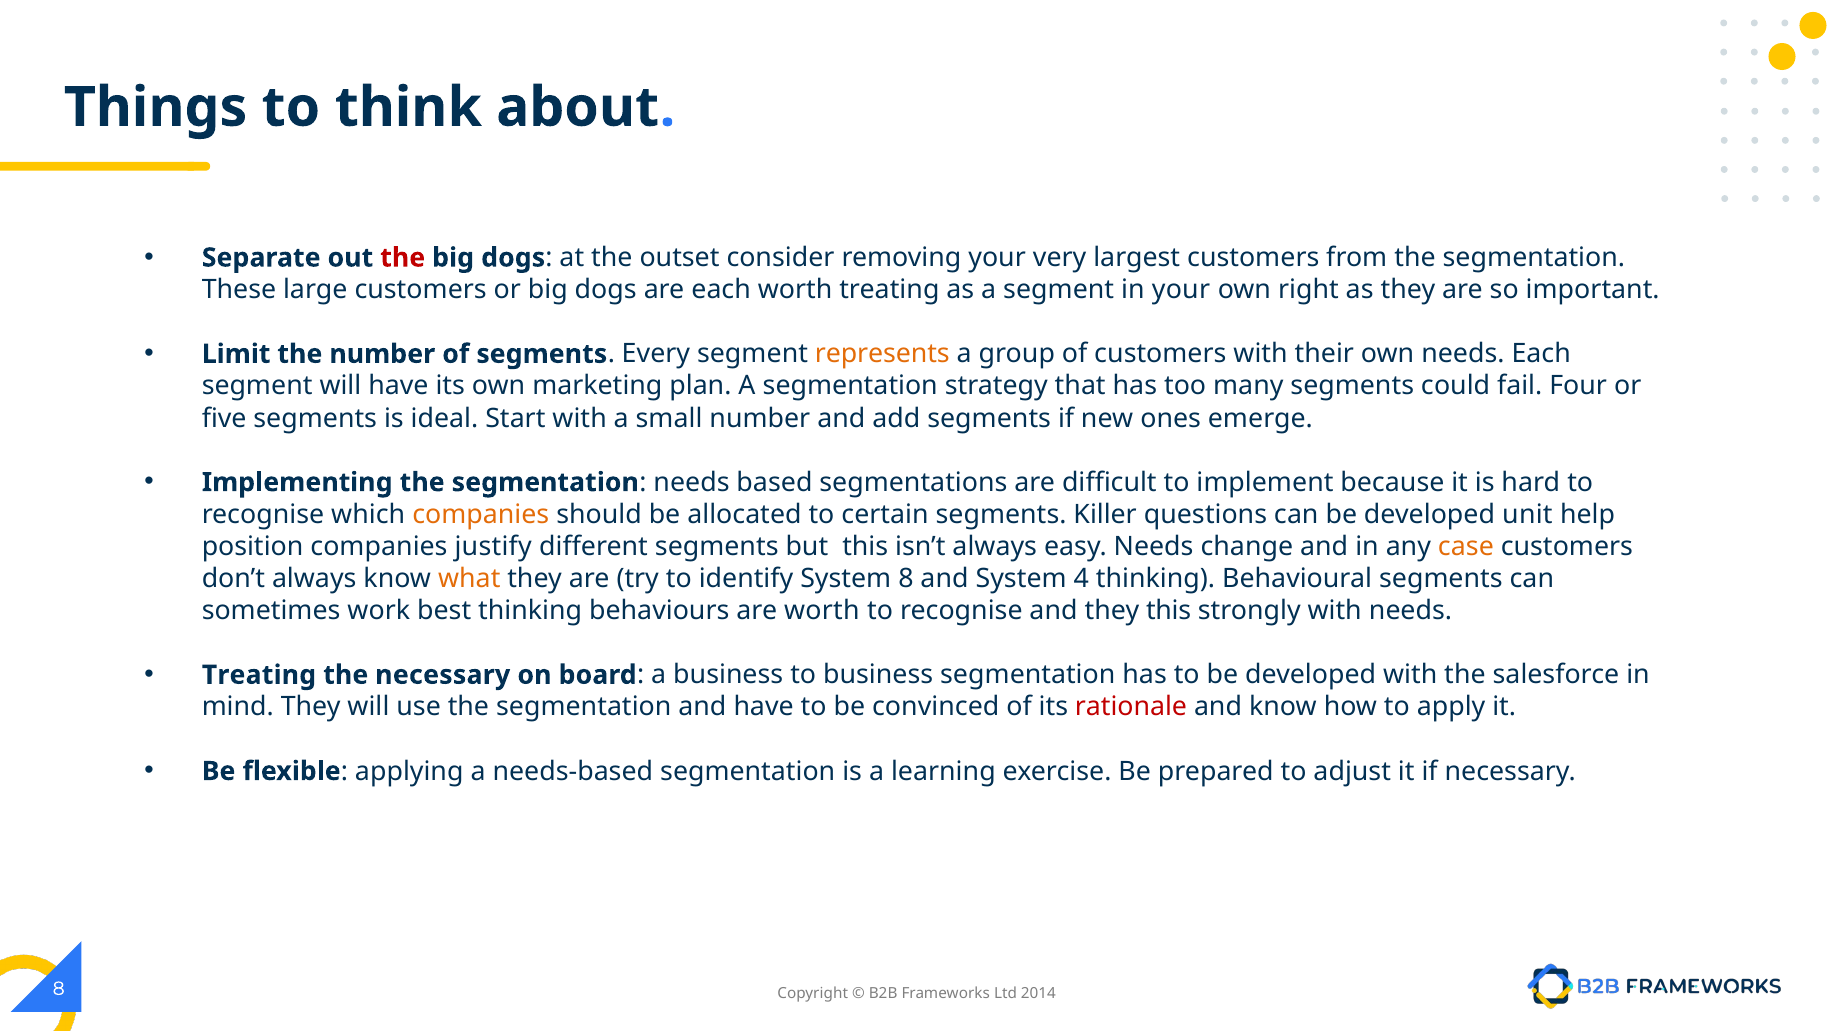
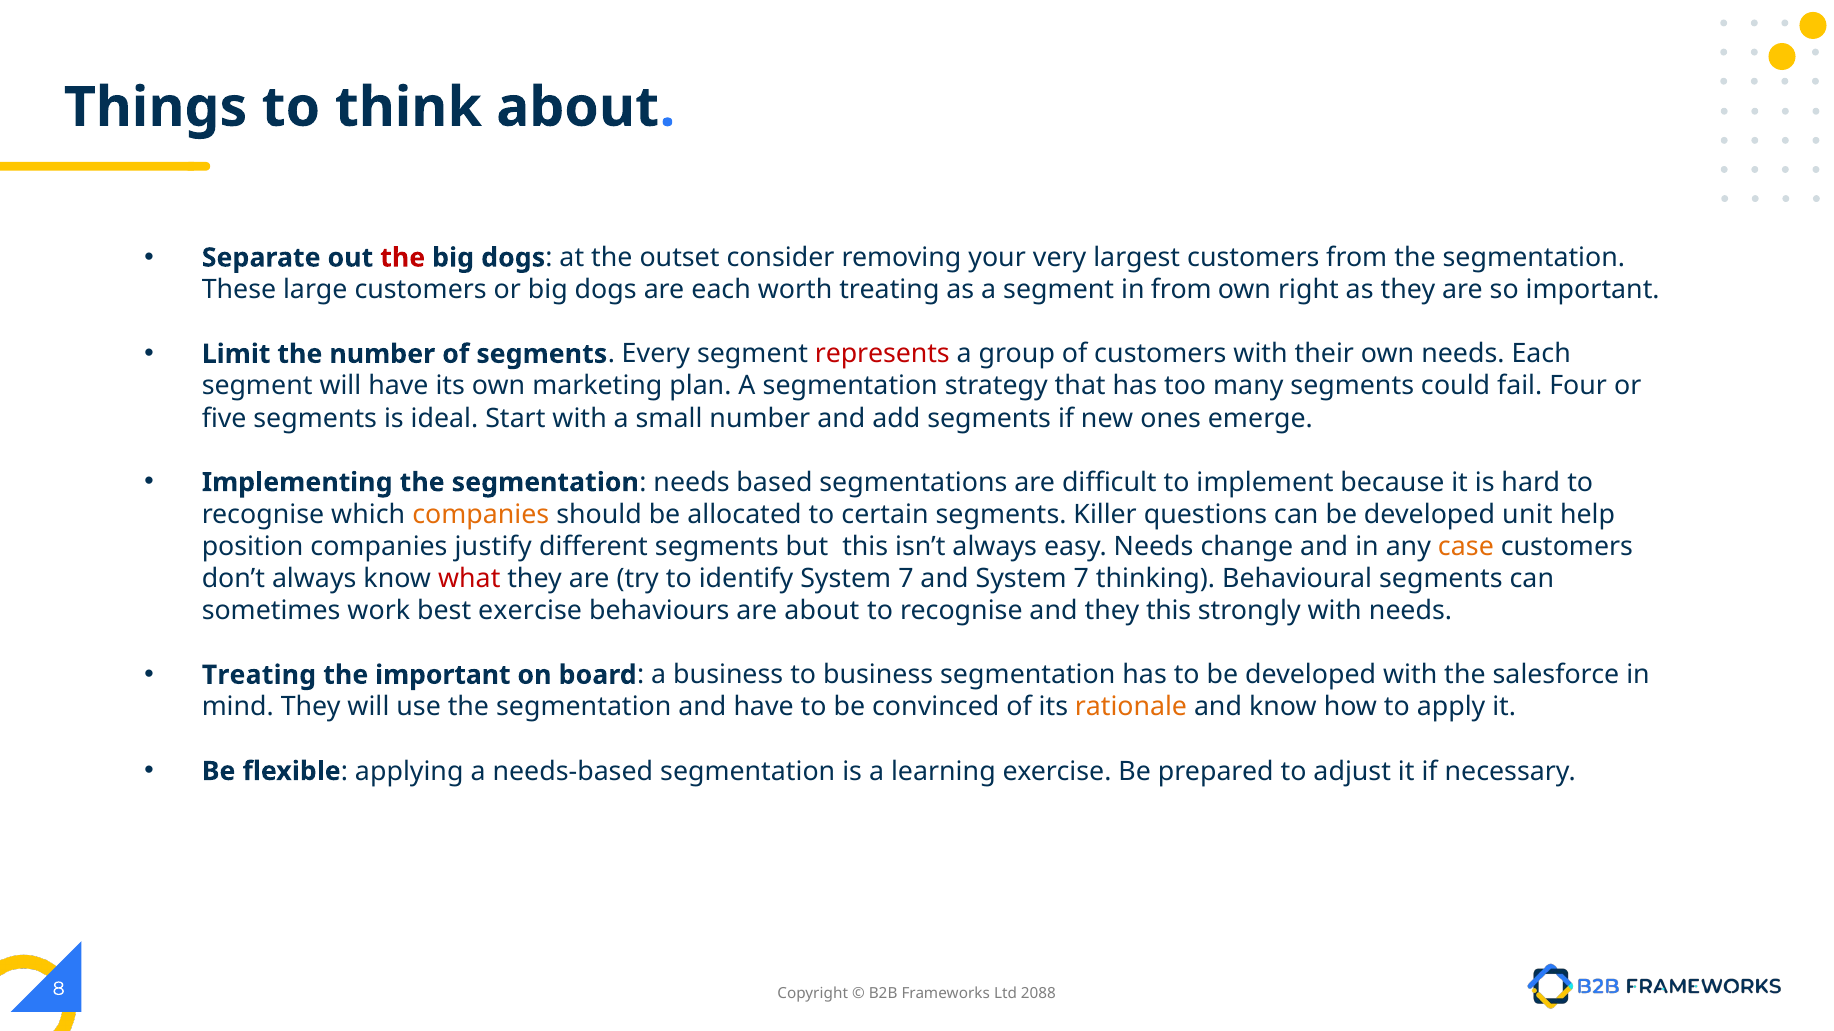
in your: your -> from (1181, 290)
represents colour: orange -> red (882, 354)
what colour: orange -> red (469, 579)
identify System 8: 8 -> 7 (906, 579)
and System 4: 4 -> 7 (1081, 579)
best thinking: thinking -> exercise (530, 611)
are worth: worth -> about (822, 611)
the necessary: necessary -> important (443, 675)
rationale colour: red -> orange (1131, 707)
2014: 2014 -> 2088 (1038, 994)
